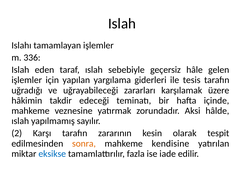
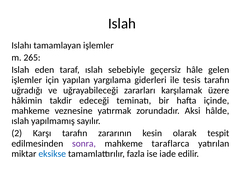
336: 336 -> 265 (32, 58)
sonra colour: orange -> purple (84, 144)
kendisine: kendisine -> taraflarca (170, 144)
